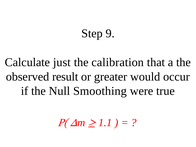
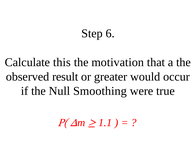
9: 9 -> 6 (110, 33)
just: just -> this (62, 62)
calibration: calibration -> motivation (118, 62)
